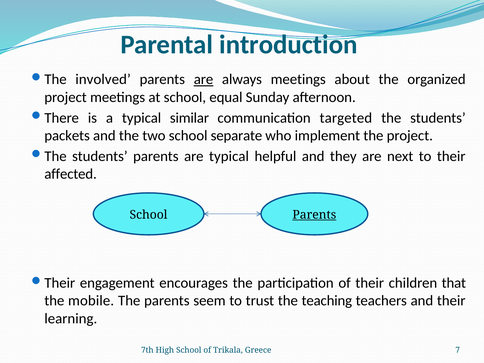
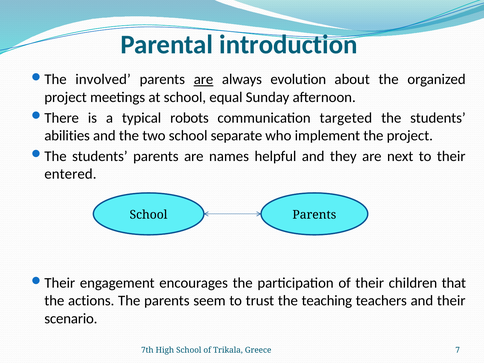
always meetings: meetings -> evolution (298, 79)
similar: similar -> robots (189, 118)
packets: packets -> abilities (67, 136)
are typical: typical -> names (229, 156)
affected: affected -> entered (70, 174)
Parents underline: present -> none (314, 215)
mobile: mobile -> actions (91, 301)
learning: learning -> scenario (71, 318)
